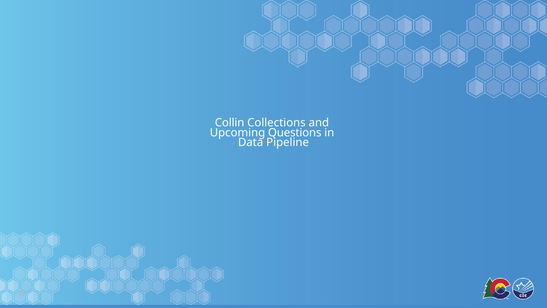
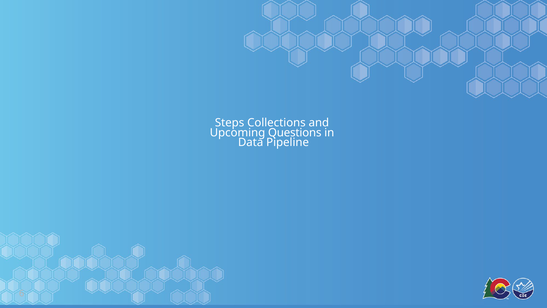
Collin: Collin -> Steps (230, 123)
